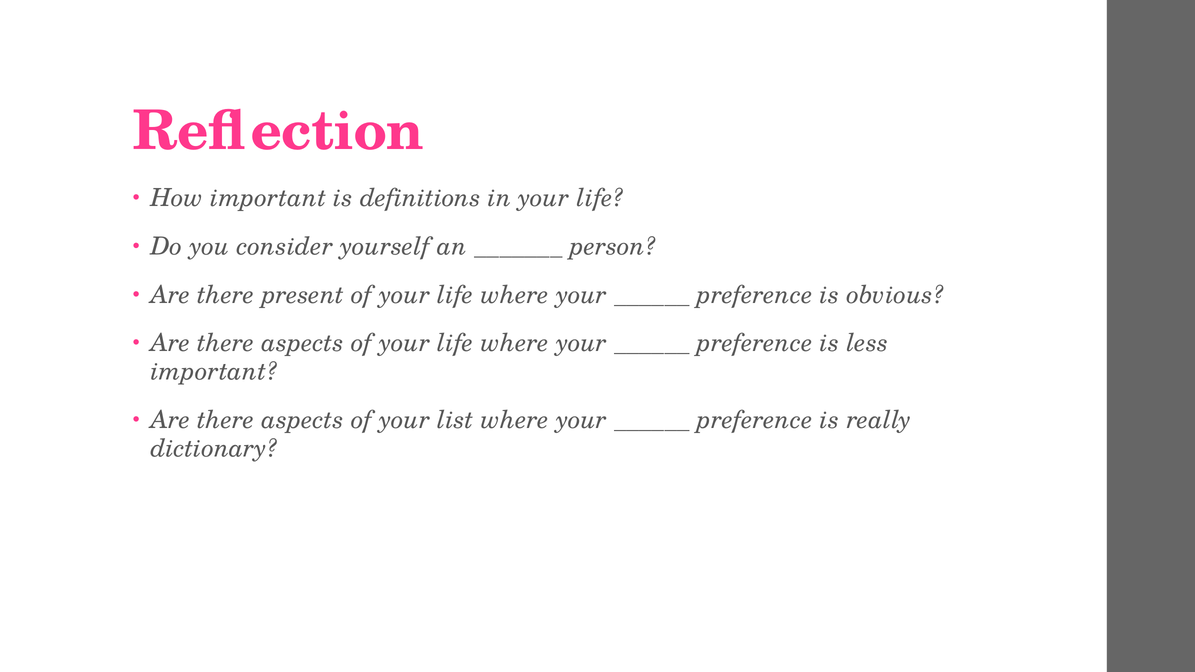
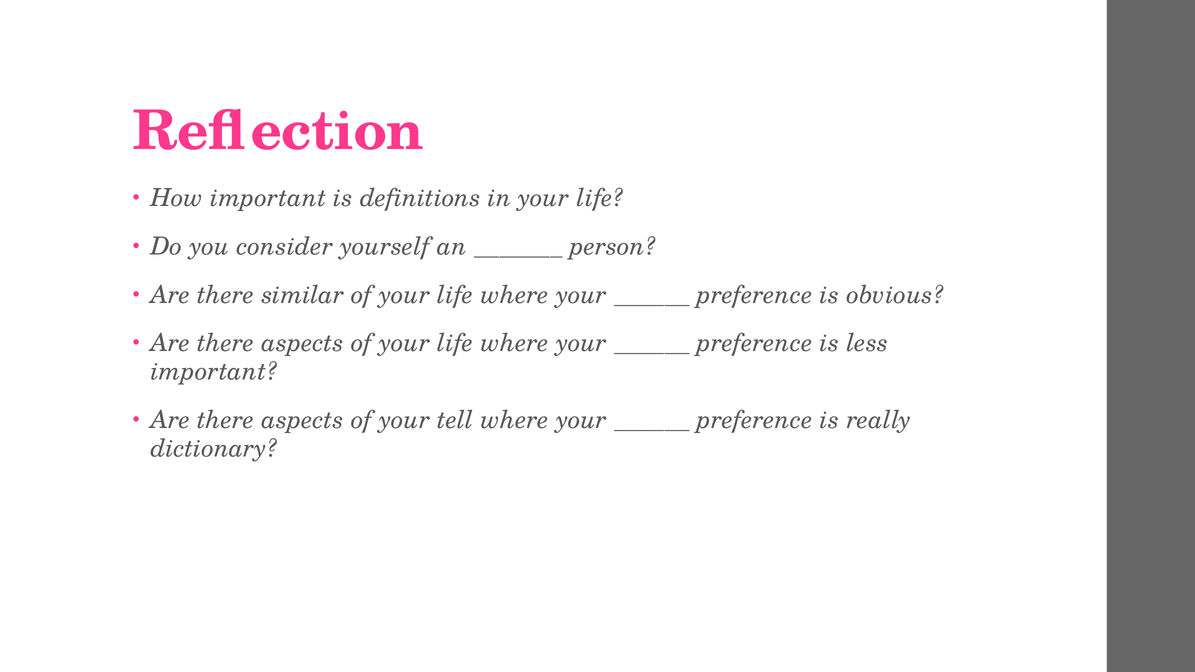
present: present -> similar (303, 295)
list: list -> tell (455, 420)
